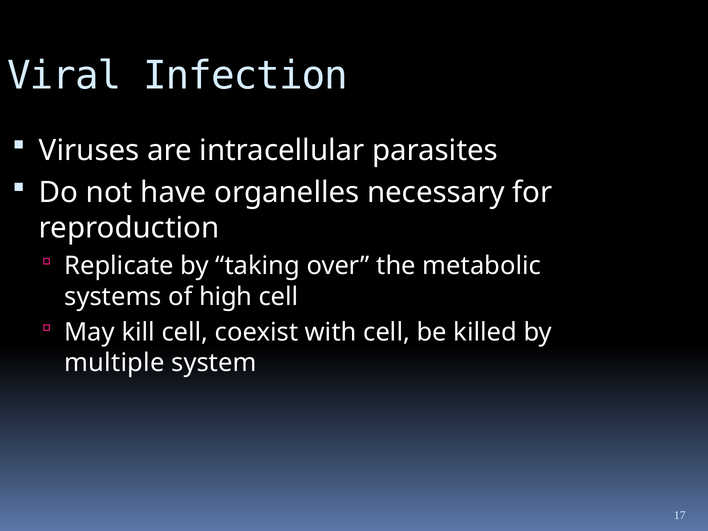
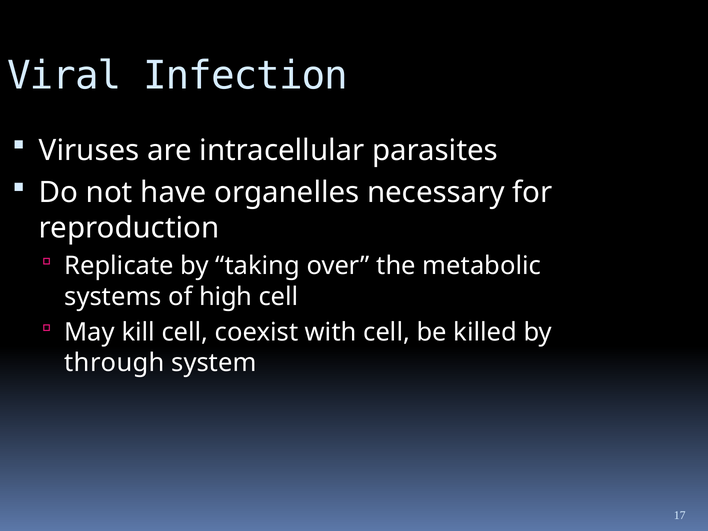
multiple: multiple -> through (114, 363)
